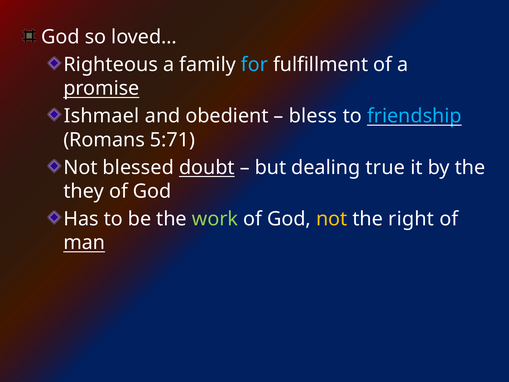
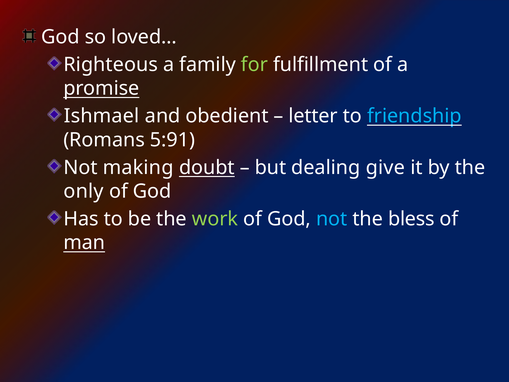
for colour: light blue -> light green (254, 65)
bless: bless -> letter (313, 116)
5:71: 5:71 -> 5:91 (173, 140)
blessed: blessed -> making (138, 167)
true: true -> give (385, 167)
they: they -> only (84, 191)
not colour: yellow -> light blue (332, 219)
right: right -> bless (411, 219)
